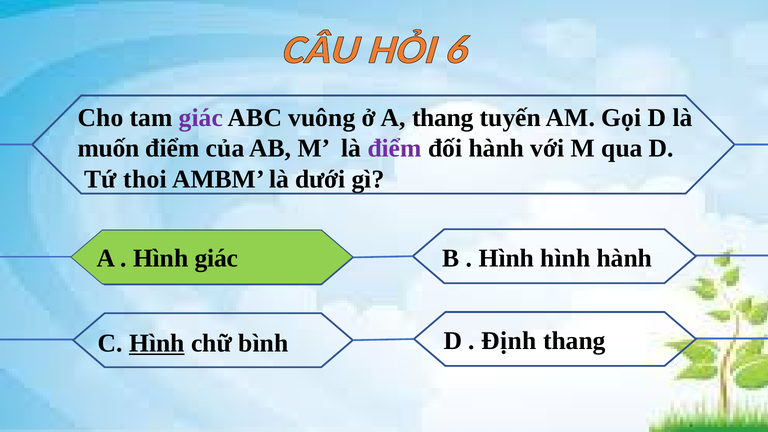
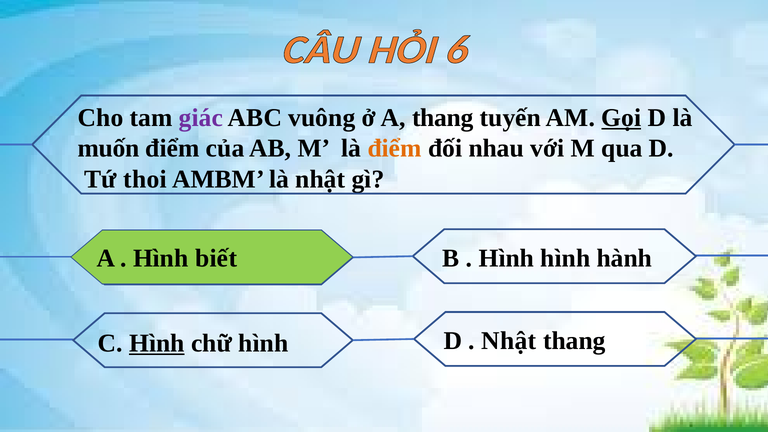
Gọi underline: none -> present (621, 118)
điểm colour: purple -> orange (395, 148)
đối hành: hành -> nhau (496, 148)
là dưới: dưới -> nhật (320, 179)
Hình giác: giác -> biết (216, 258)
Định: Định -> Nhật (509, 341)
chữ bình: bình -> hình (263, 343)
